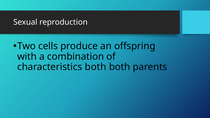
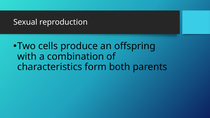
characteristics both: both -> form (96, 67)
